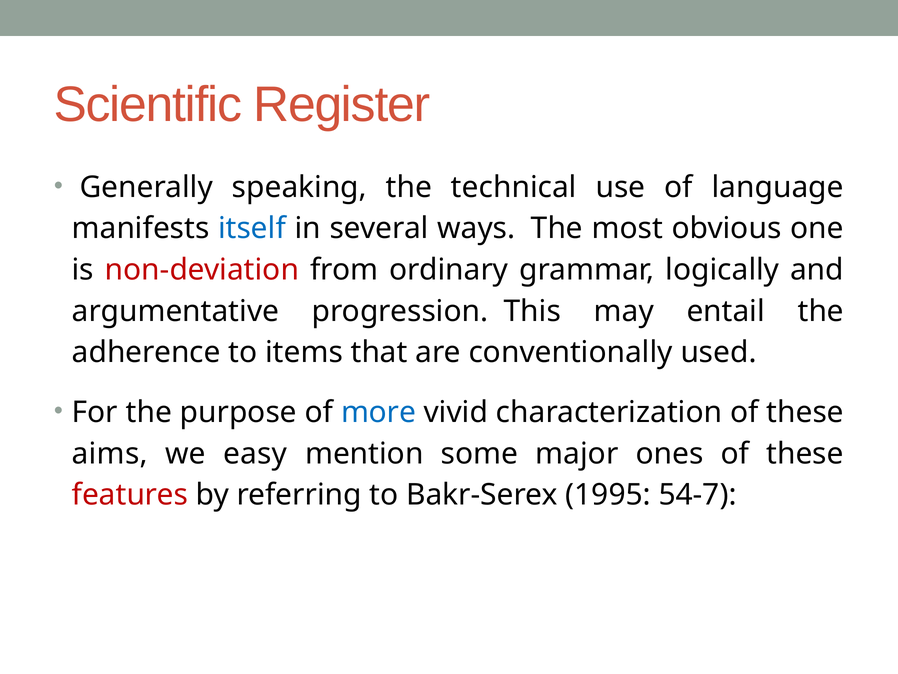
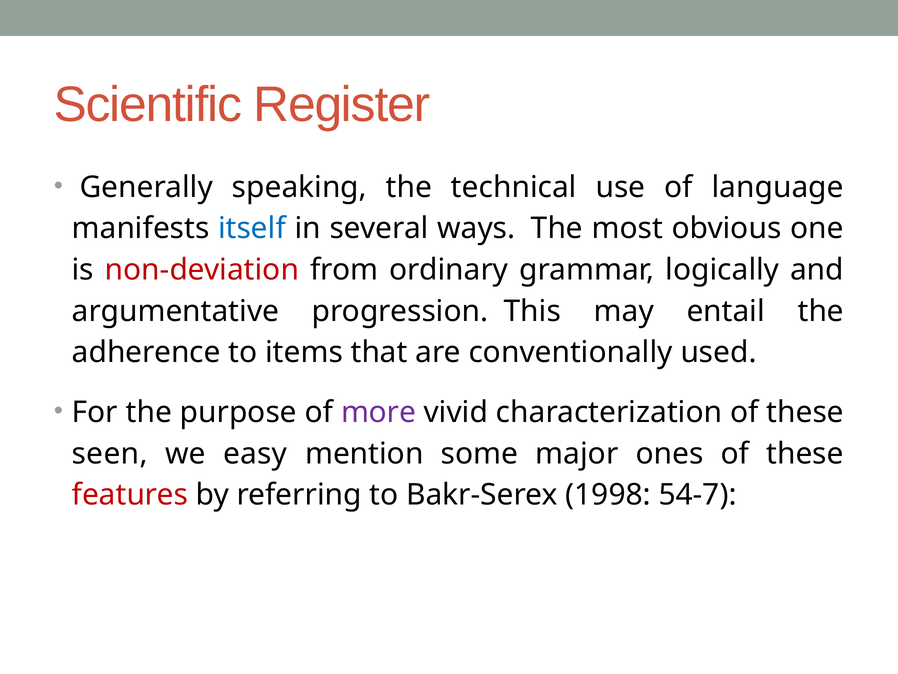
more colour: blue -> purple (378, 412)
aims: aims -> seen (110, 453)
1995: 1995 -> 1998 (608, 495)
